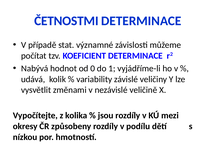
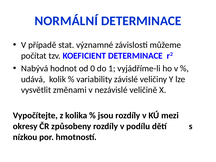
ČETNOSTMI: ČETNOSTMI -> NORMÁLNÍ (66, 21)
